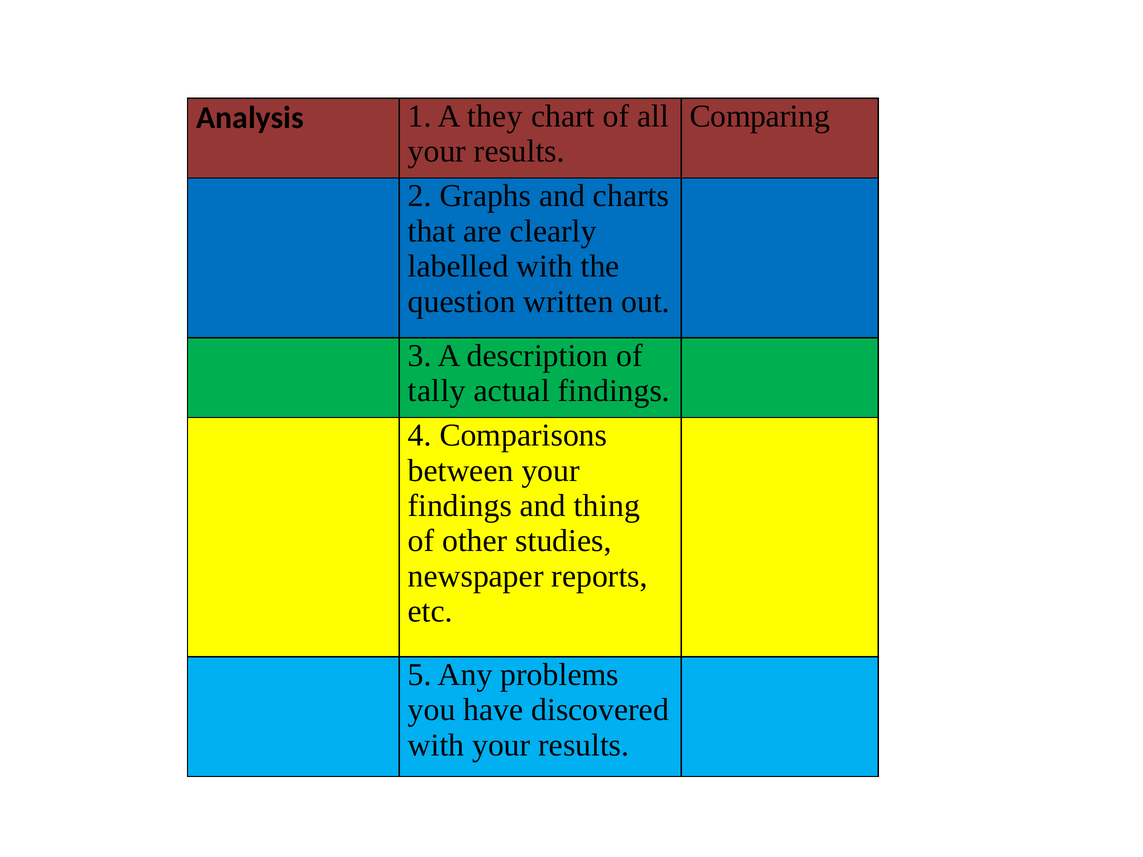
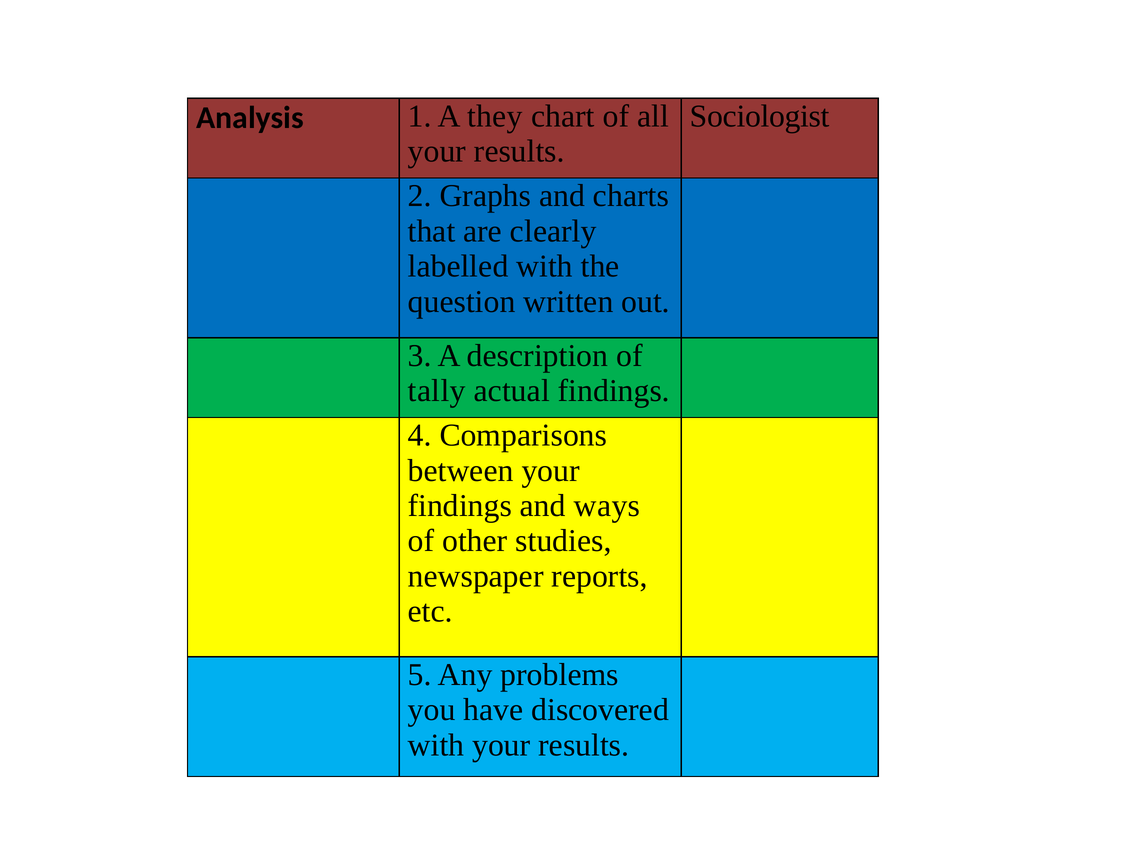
Comparing: Comparing -> Sociologist (760, 116)
thing: thing -> ways (607, 506)
